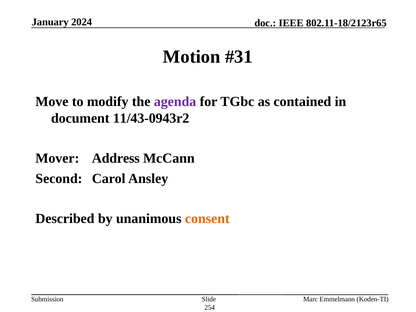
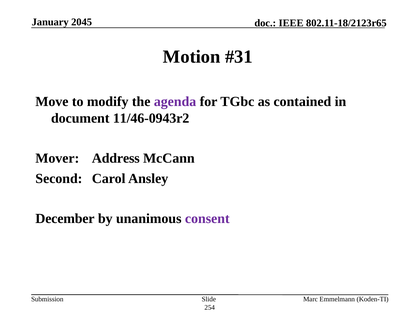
2024: 2024 -> 2045 (82, 22)
11/43-0943r2: 11/43-0943r2 -> 11/46-0943r2 (151, 118)
Described: Described -> December (65, 219)
consent colour: orange -> purple (207, 219)
